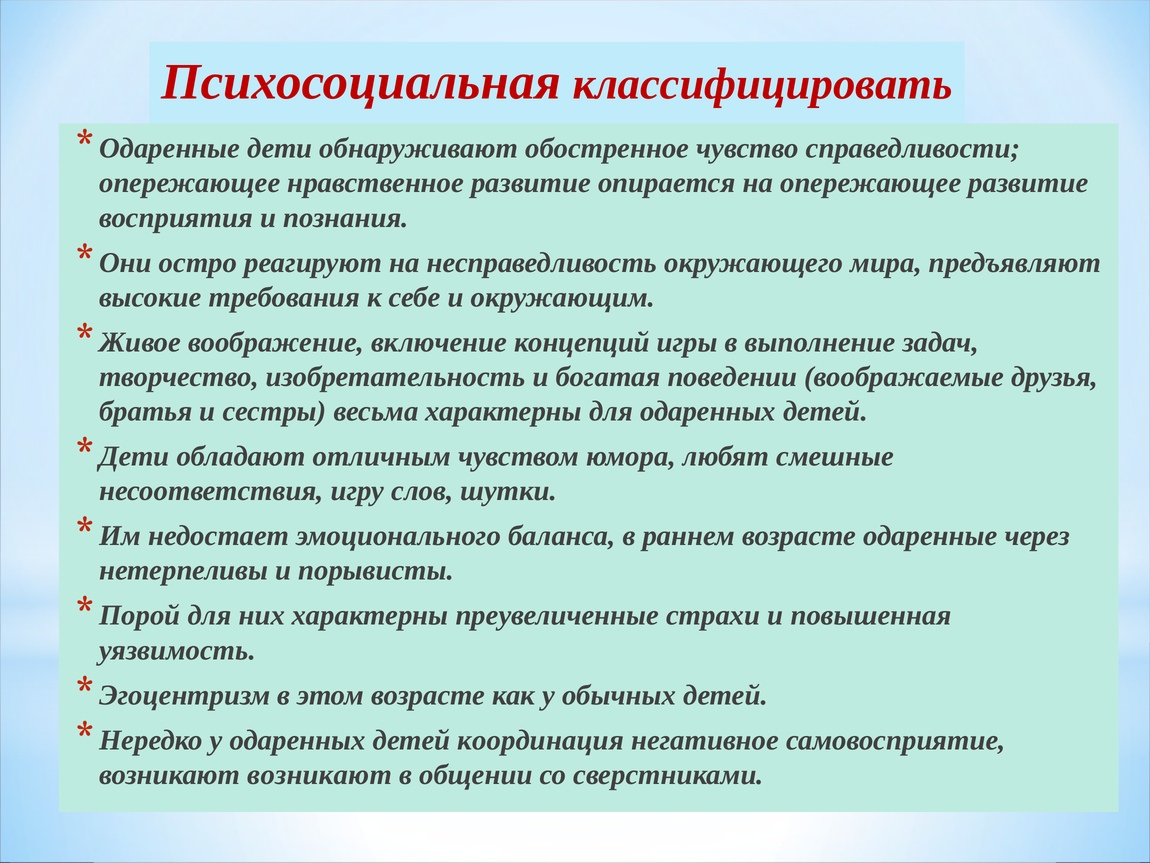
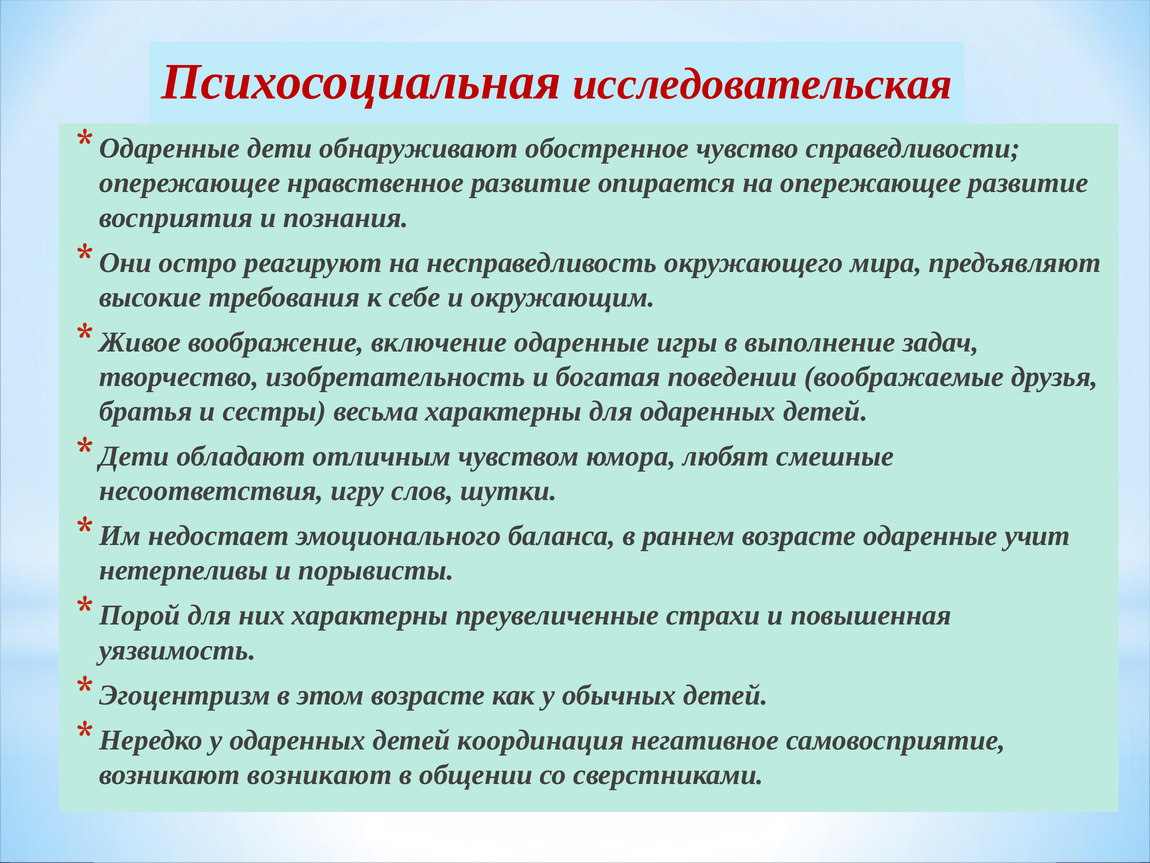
классифицировать: классифицировать -> исследовательская (762, 84)
включение концепций: концепций -> одаренные (582, 342)
через: через -> учит (1037, 536)
